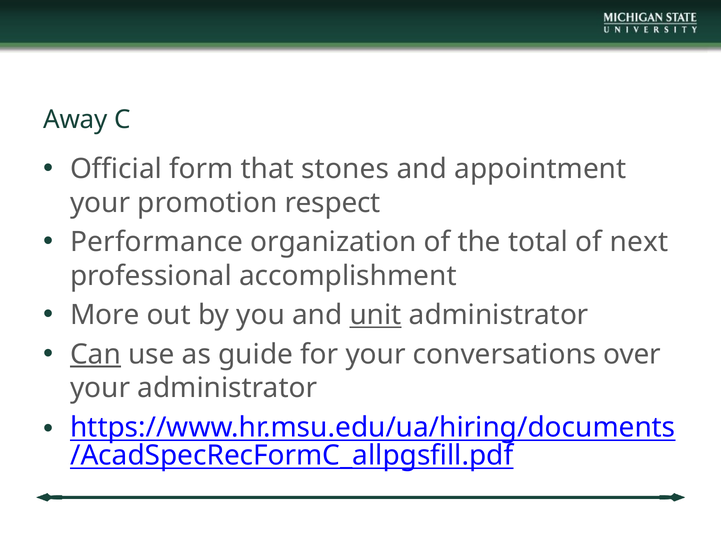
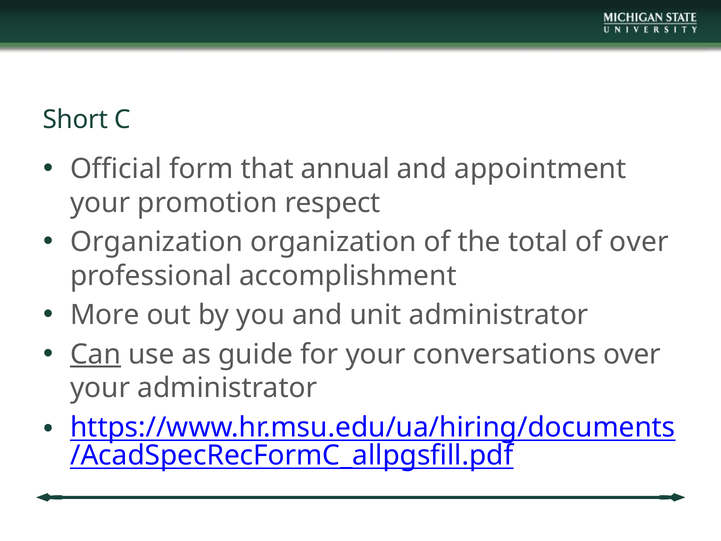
Away: Away -> Short (75, 119)
stones: stones -> annual (346, 169)
Performance: Performance -> Organization (157, 242)
of next: next -> over (639, 242)
unit underline: present -> none (376, 315)
